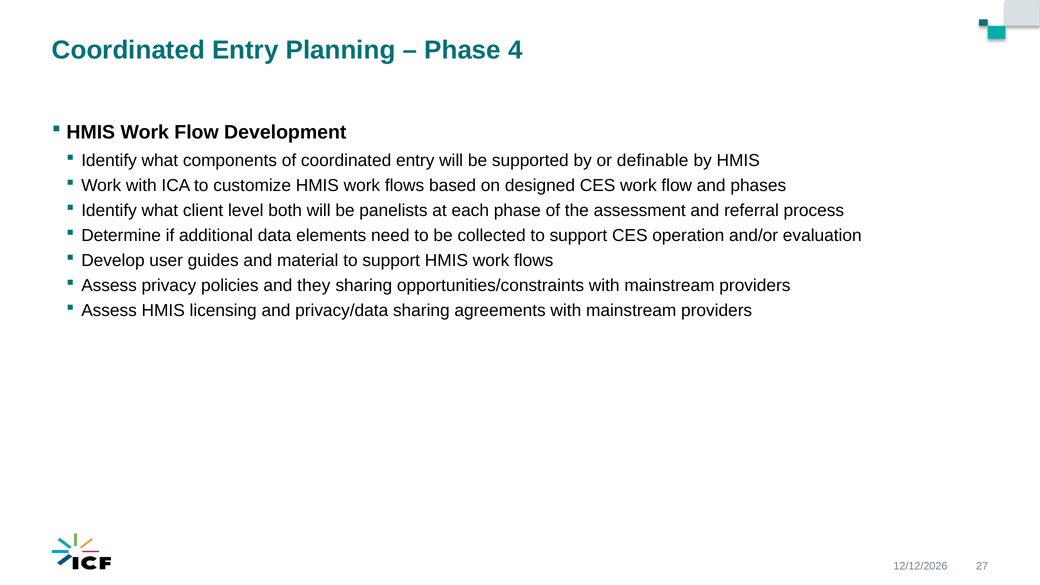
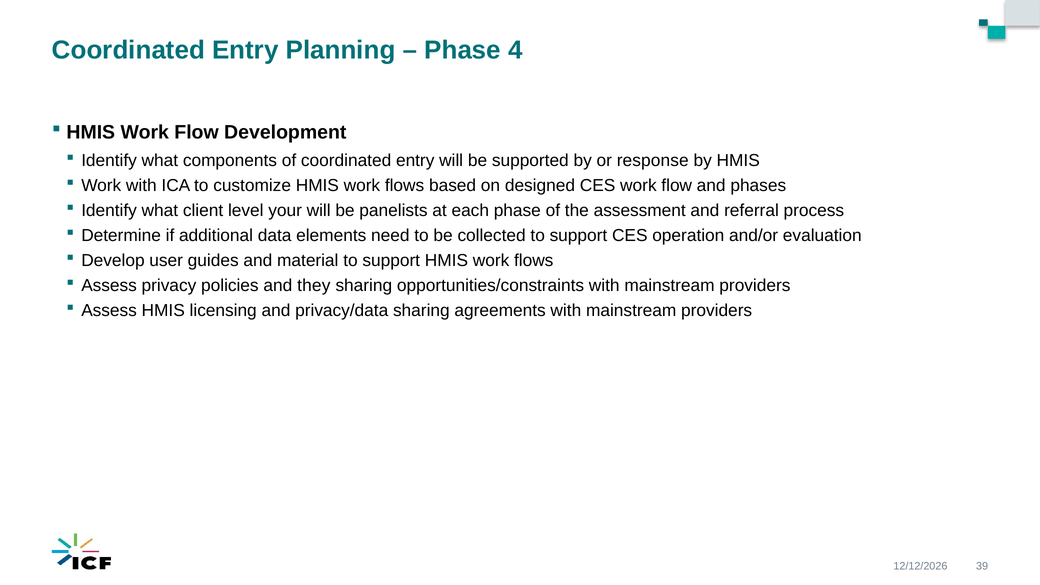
definable: definable -> response (653, 161)
both: both -> your (285, 211)
27: 27 -> 39 (982, 566)
